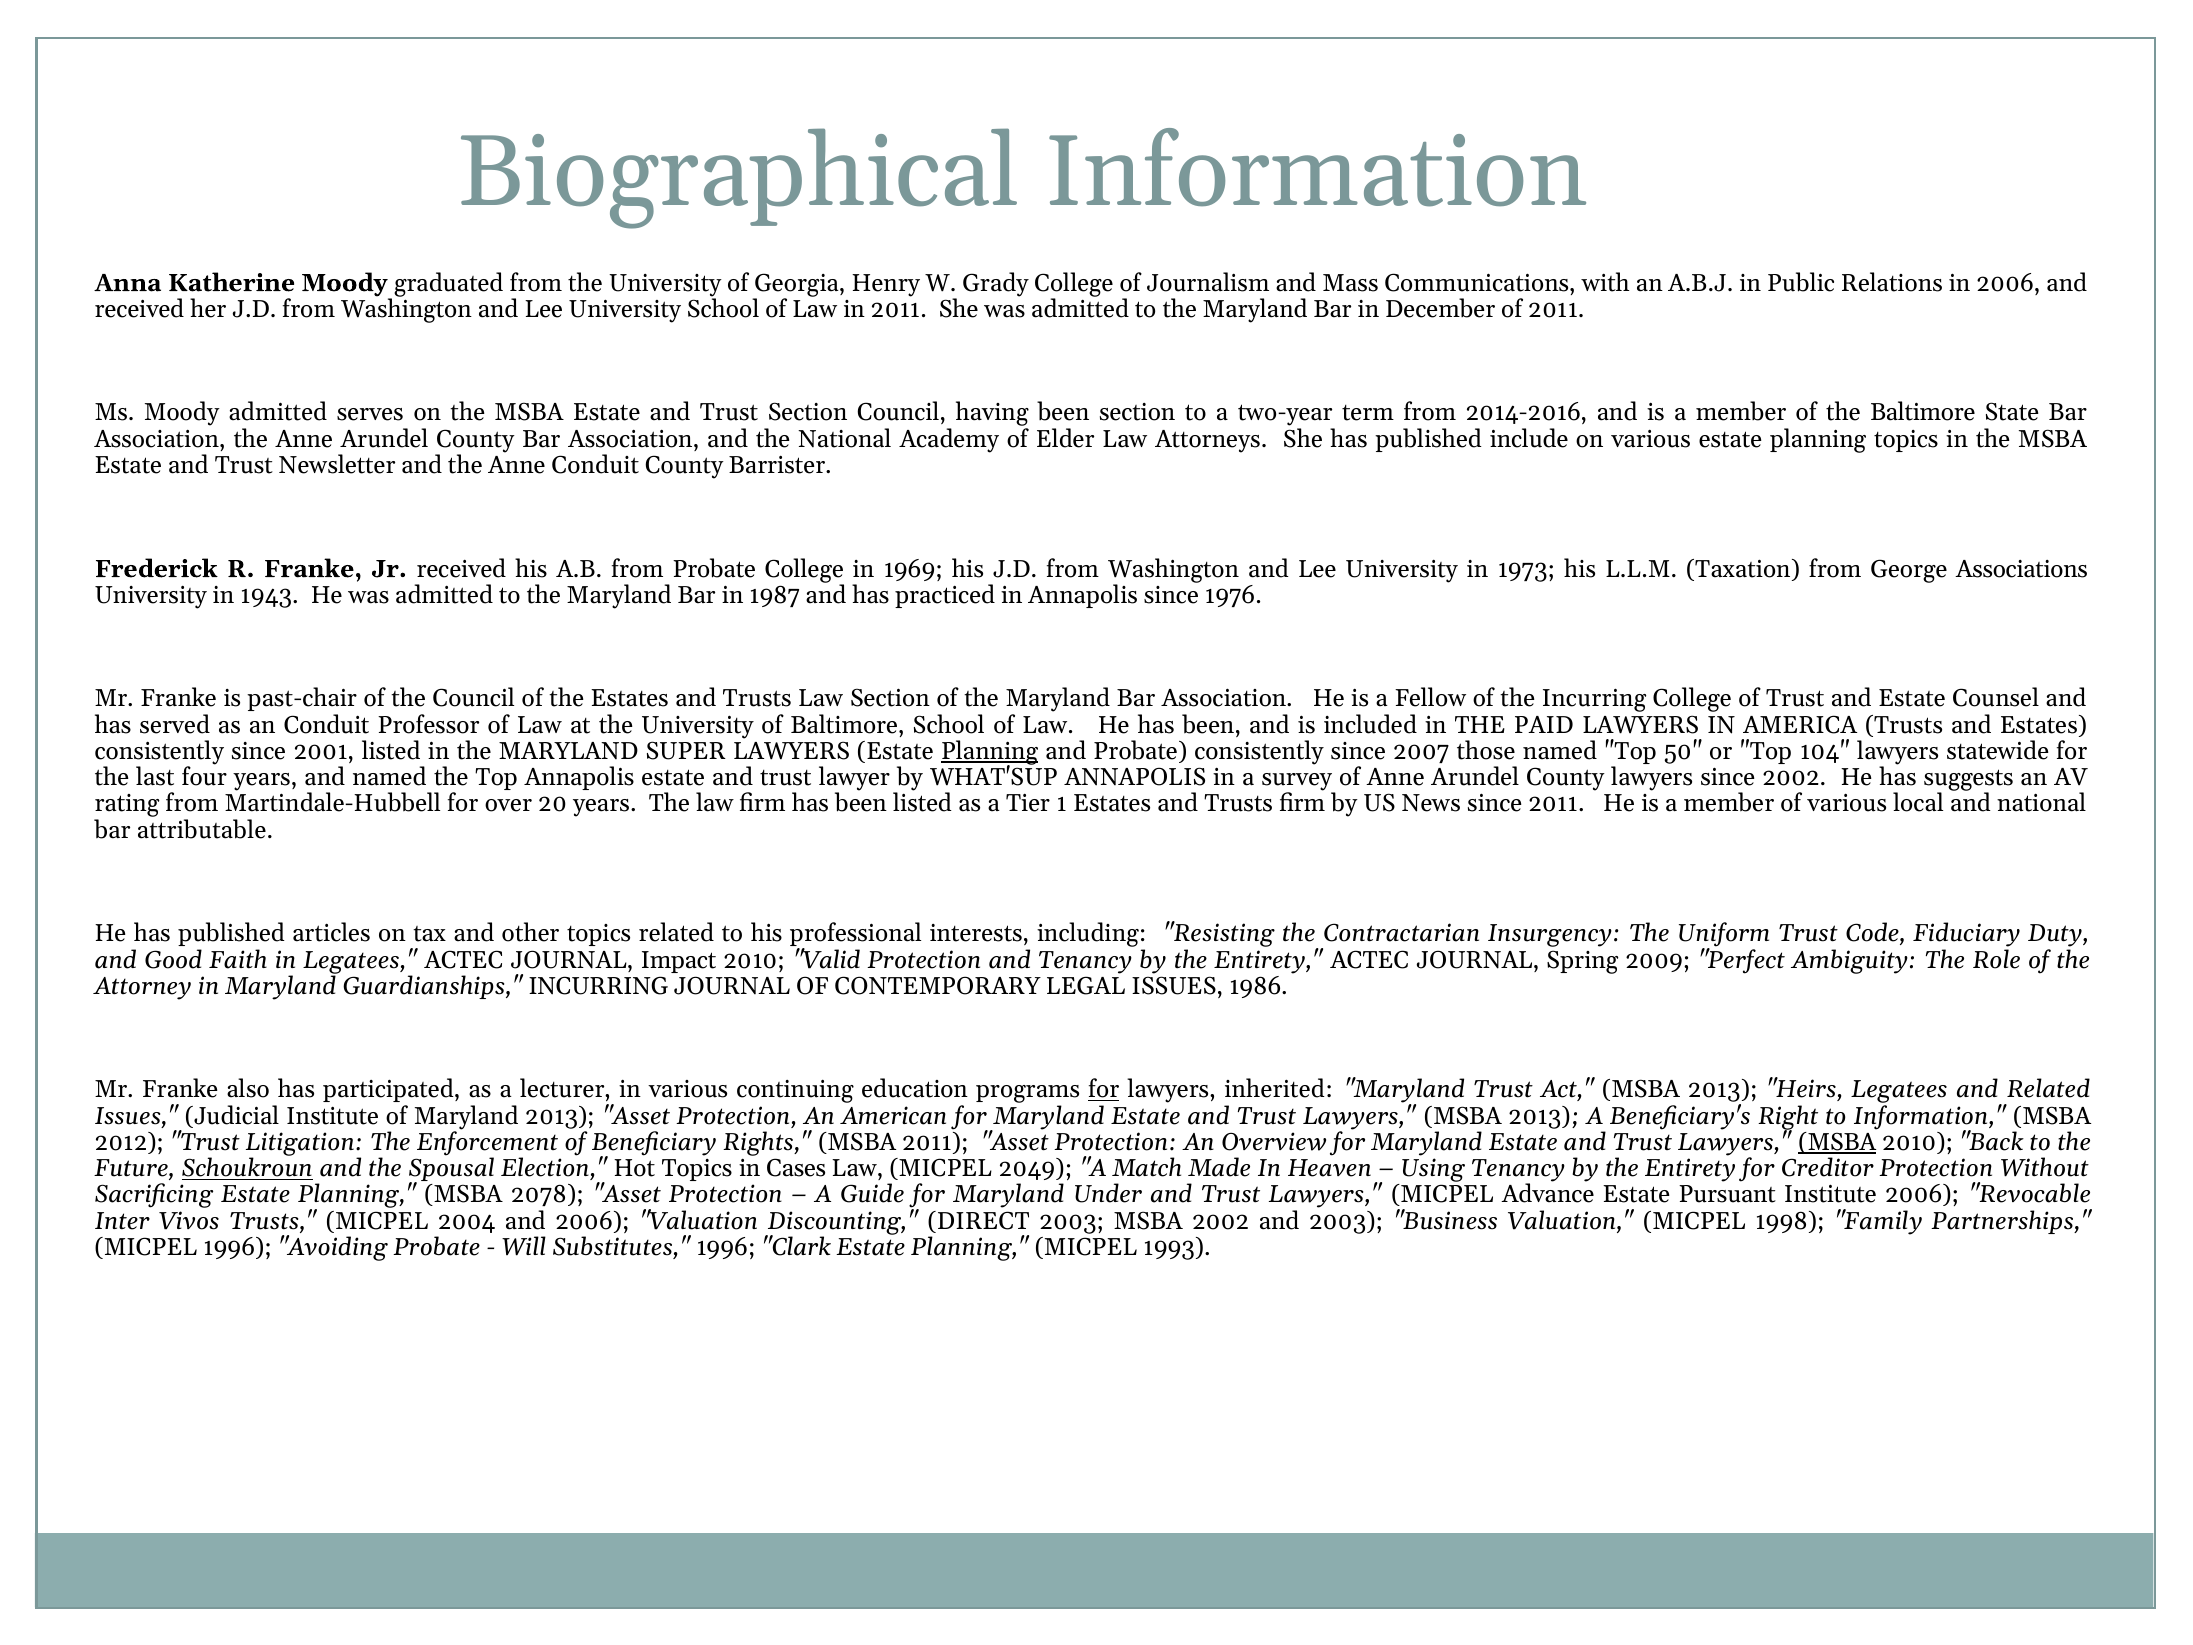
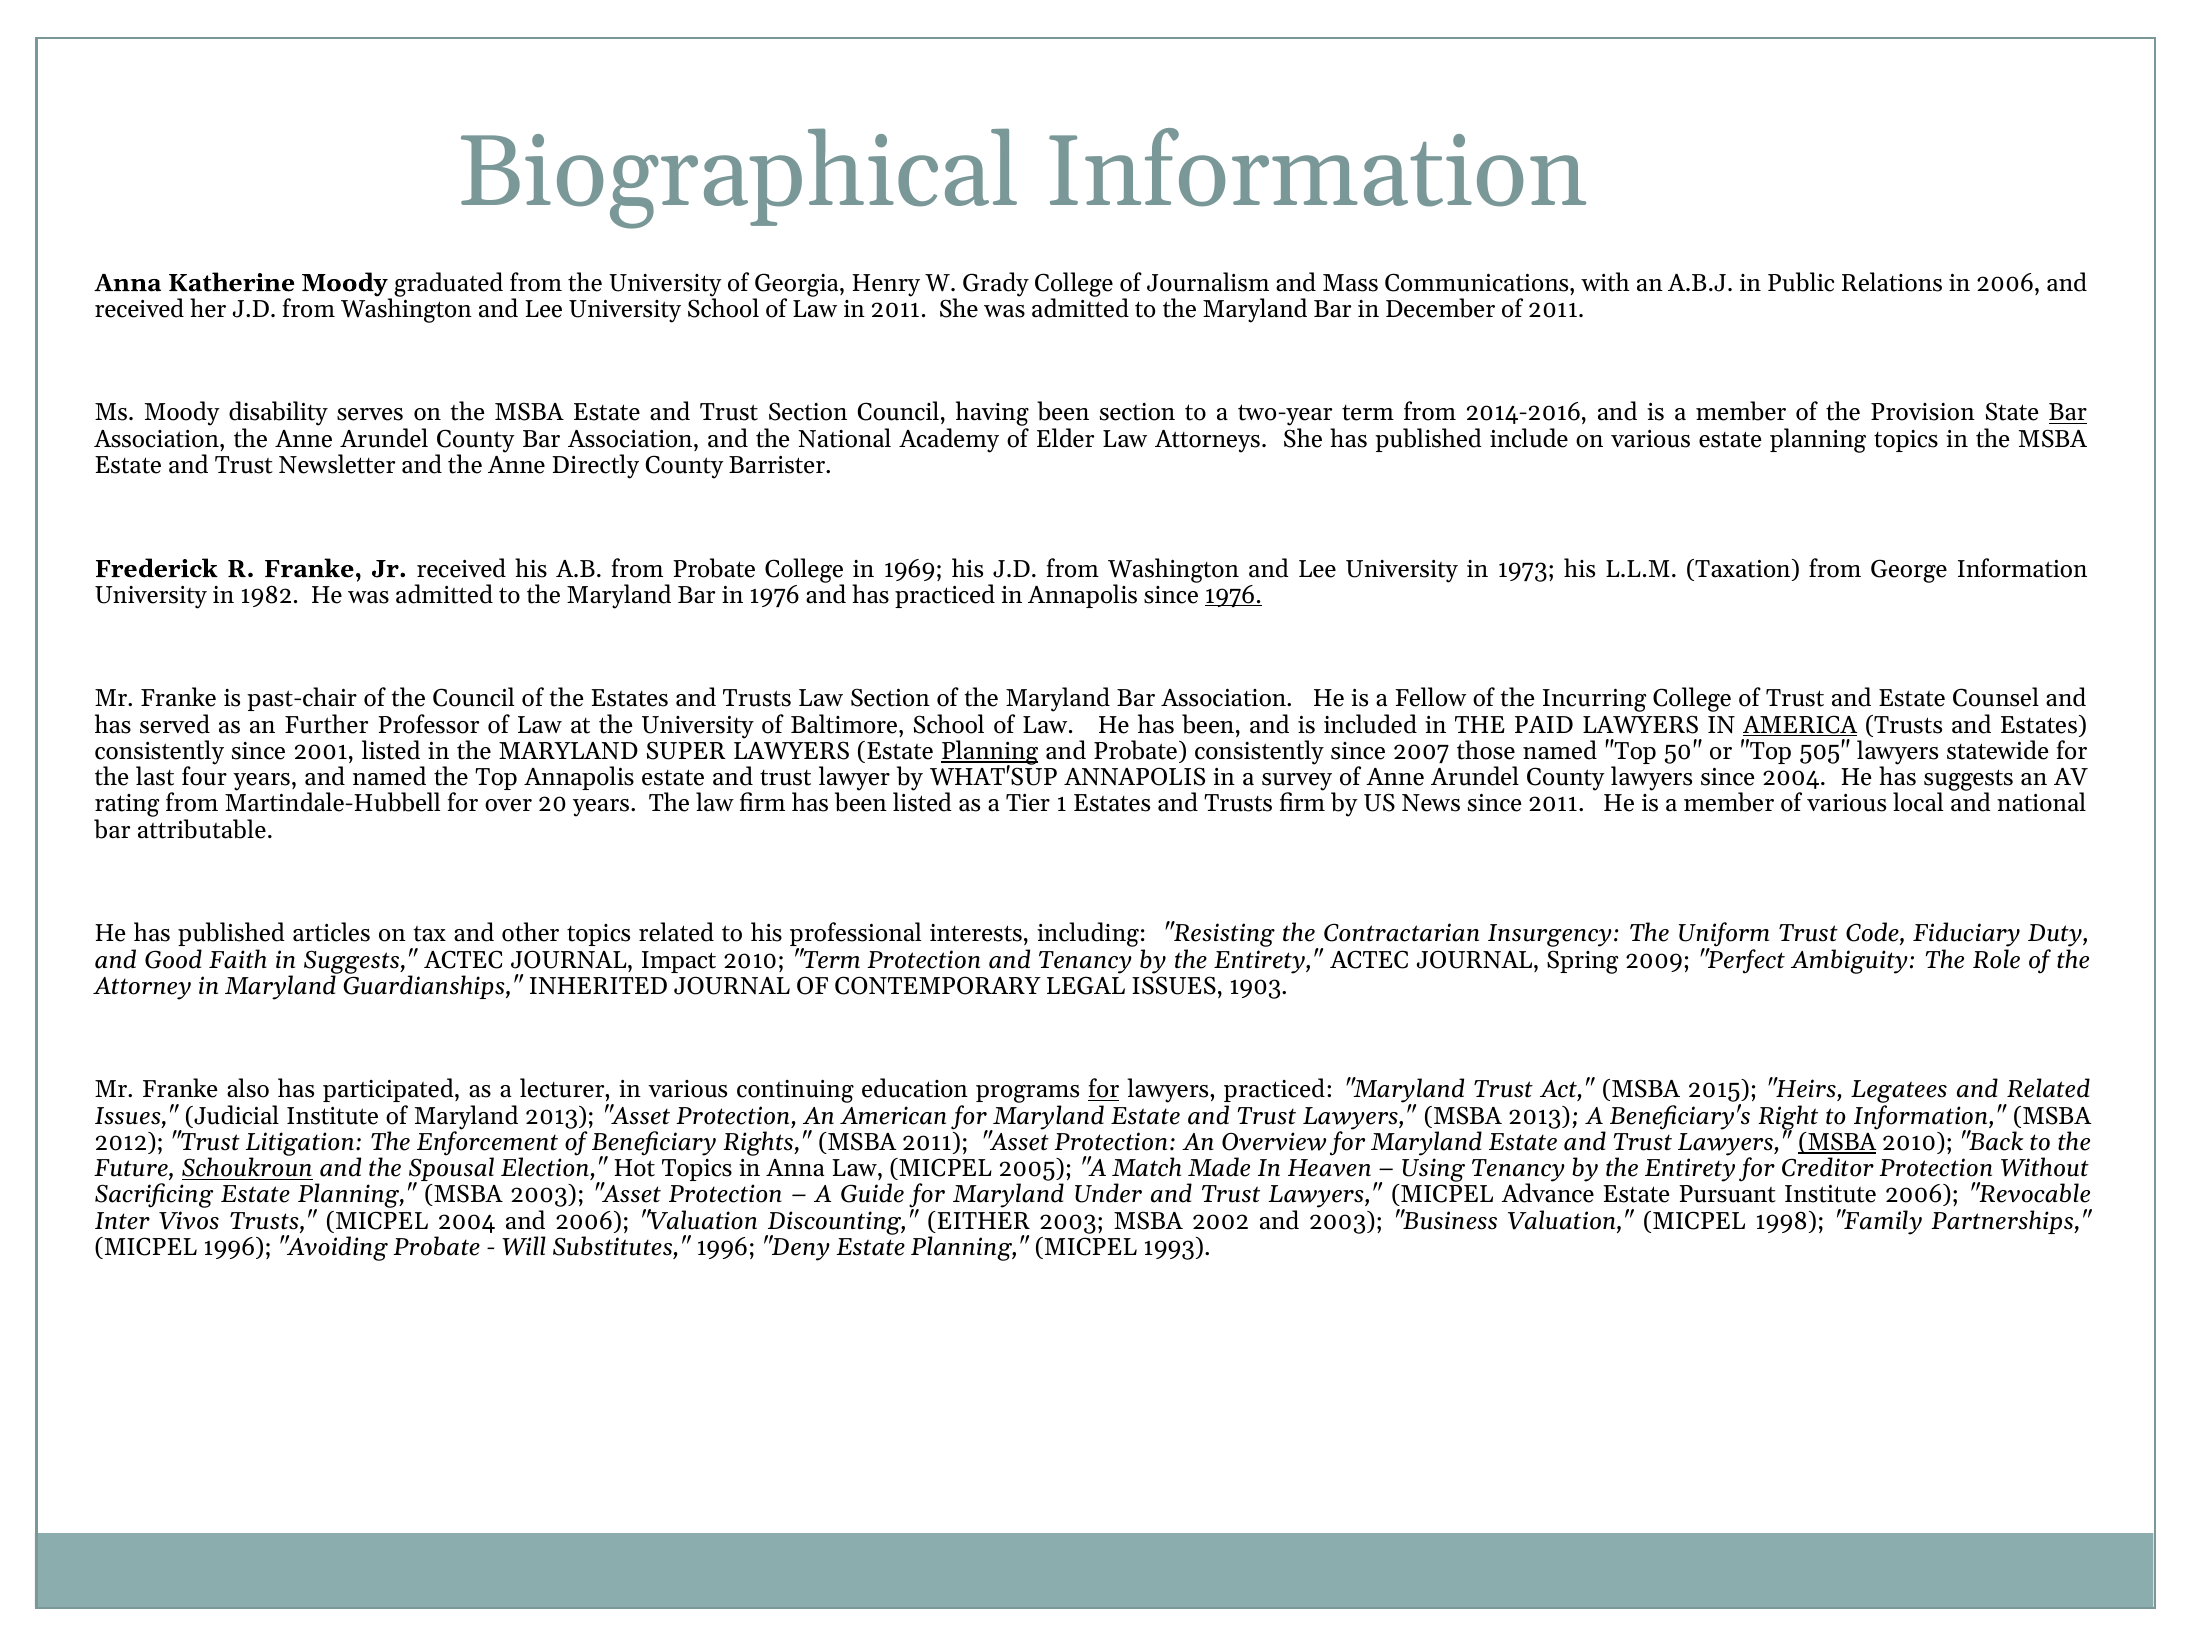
Moody admitted: admitted -> disability (278, 413)
the Baltimore: Baltimore -> Provision (1923, 413)
Bar underline: none -> present (2068, 413)
Anne Conduit: Conduit -> Directly (595, 465)
George Associations: Associations -> Information (2022, 569)
1943: 1943 -> 1982 (270, 595)
in 1987: 1987 -> 1976 (774, 595)
1976 underline: none -> present (1233, 595)
an Conduit: Conduit -> Further (326, 725)
AMERICA underline: none -> present (1800, 725)
104: 104 -> 505 (1825, 751)
since 2002: 2002 -> 2004 (1794, 777)
in Legatees: Legatees -> Suggests (360, 960)
2010 Valid: Valid -> Term (827, 960)
Guardianships INCURRING: INCURRING -> INHERITED (598, 986)
1986: 1986 -> 1903 (1258, 986)
lawyers inherited: inherited -> practiced (1278, 1090)
Act MSBA 2013: 2013 -> 2015 (1723, 1090)
in Cases: Cases -> Anna (796, 1168)
2049: 2049 -> 2005 (1036, 1168)
MSBA 2078: 2078 -> 2003 (547, 1195)
DIRECT: DIRECT -> EITHER (979, 1221)
Clark: Clark -> Deny (796, 1247)
